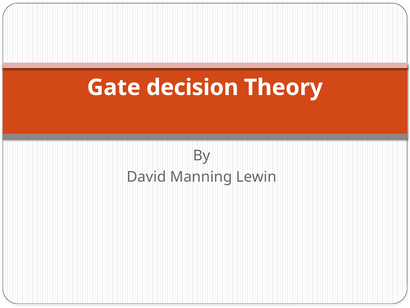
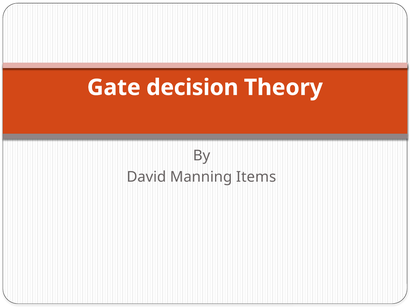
Lewin: Lewin -> Items (256, 176)
